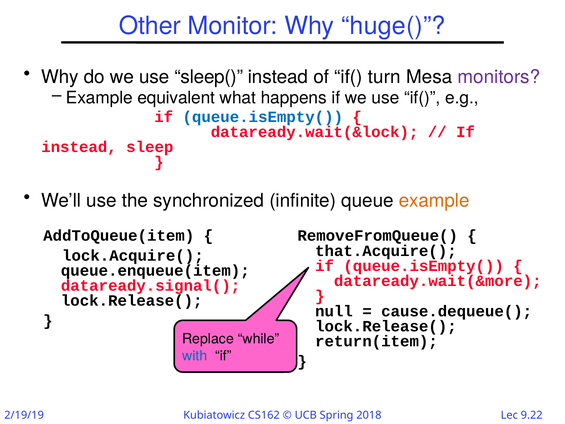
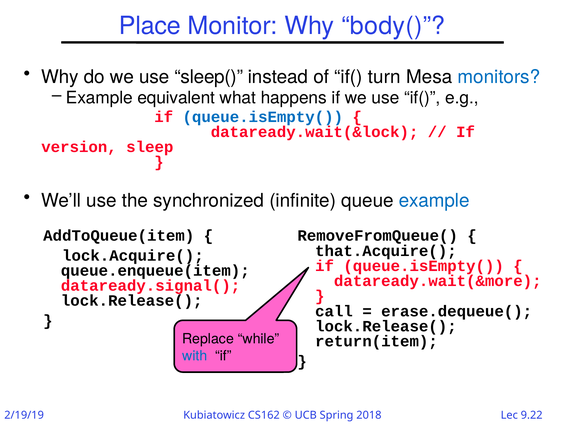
Other: Other -> Place (150, 26)
huge(: huge( -> body( (393, 26)
monitors colour: purple -> blue (499, 77)
instead: instead -> version (79, 147)
example colour: orange -> blue (434, 200)
null: null -> call (334, 311)
cause.dequeue(: cause.dequeue( -> erase.dequeue( (457, 311)
